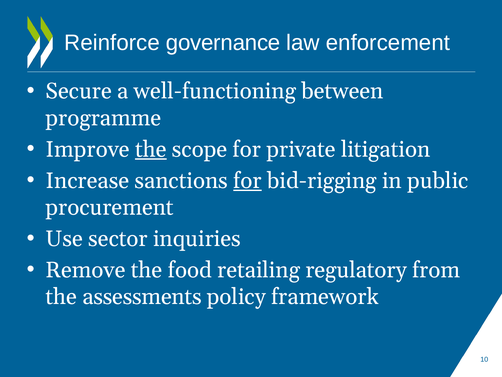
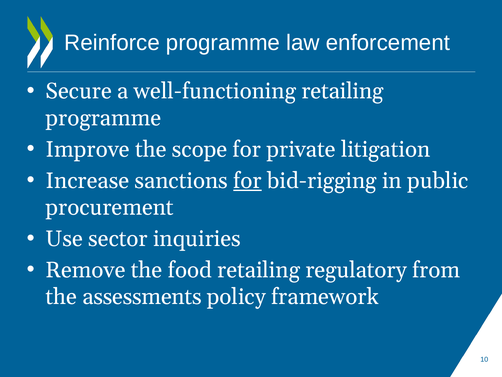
Reinforce governance: governance -> programme (223, 43)
well-functioning between: between -> retailing (342, 91)
the underline: present -> none (151, 149)
